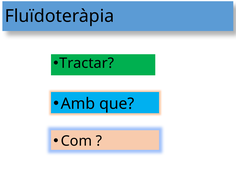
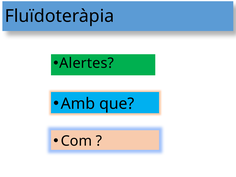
Tractar: Tractar -> Alertes (87, 63)
